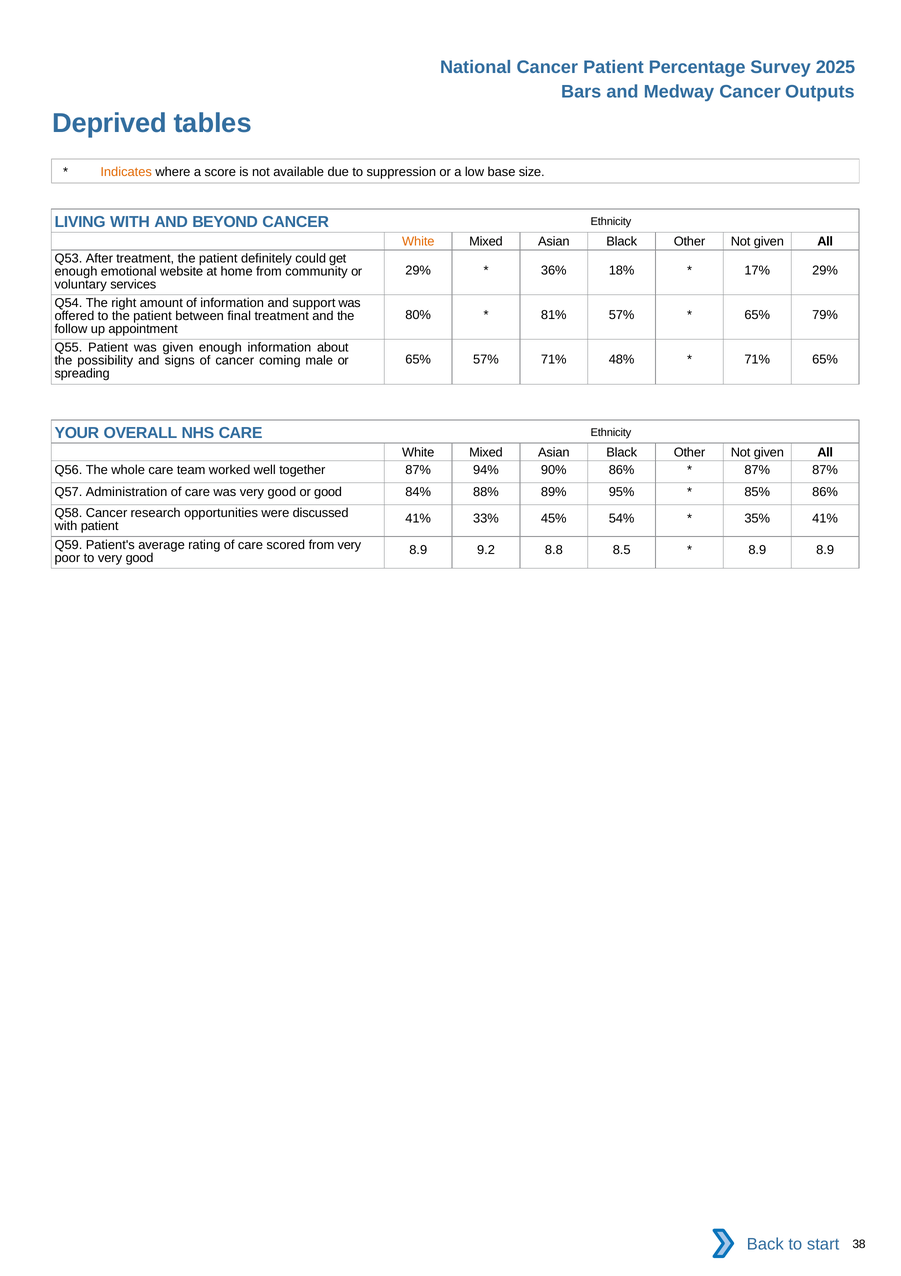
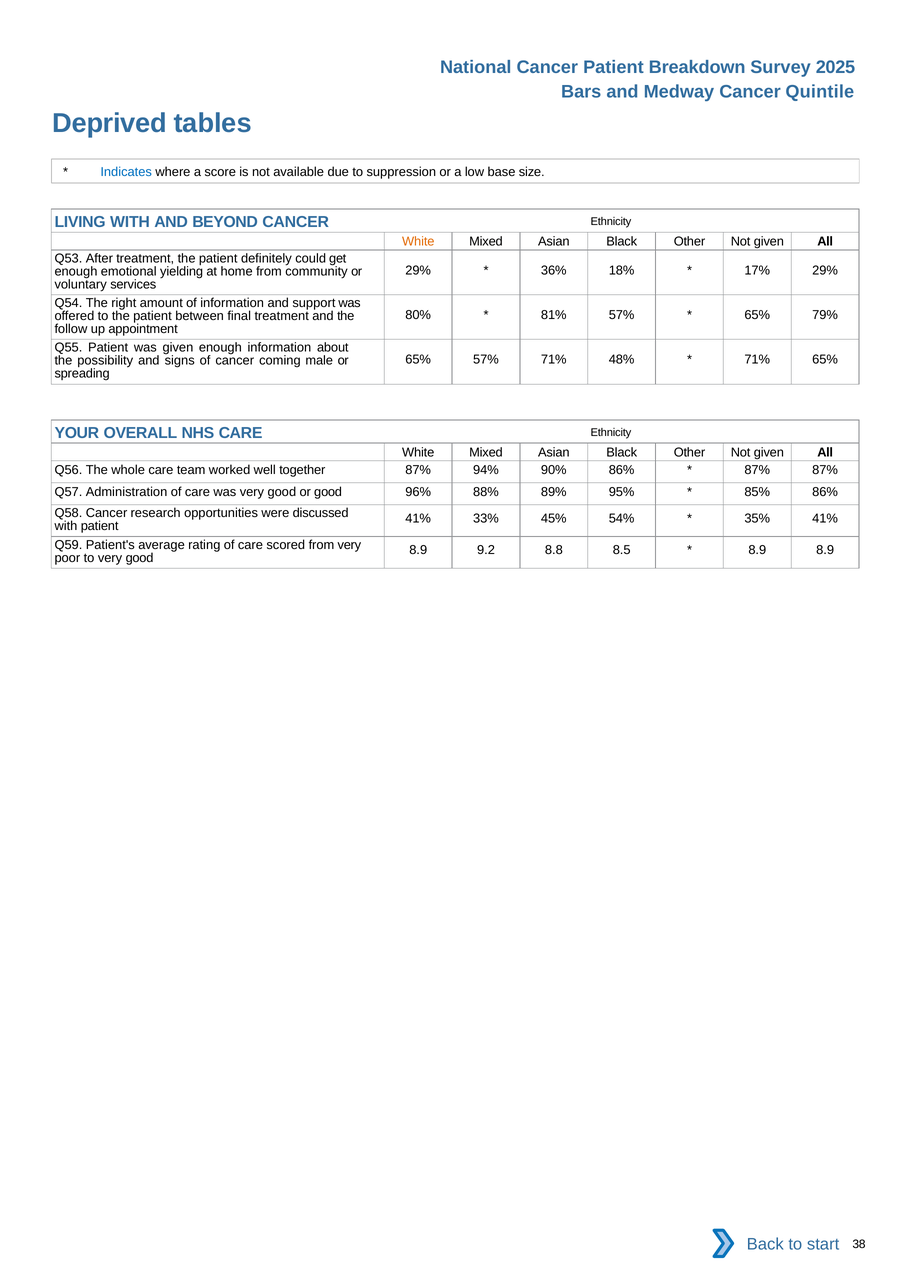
Percentage: Percentage -> Breakdown (697, 67)
Outputs: Outputs -> Quintile (820, 92)
Indicates colour: orange -> blue (126, 172)
website: website -> yielding (182, 271)
84%: 84% -> 96% (418, 491)
